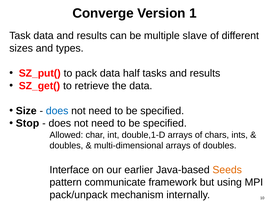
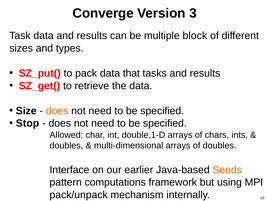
1: 1 -> 3 (193, 13)
slave: slave -> block (195, 36)
half: half -> that (131, 73)
does colour: blue -> orange (57, 110)
communicate: communicate -> computations (115, 182)
